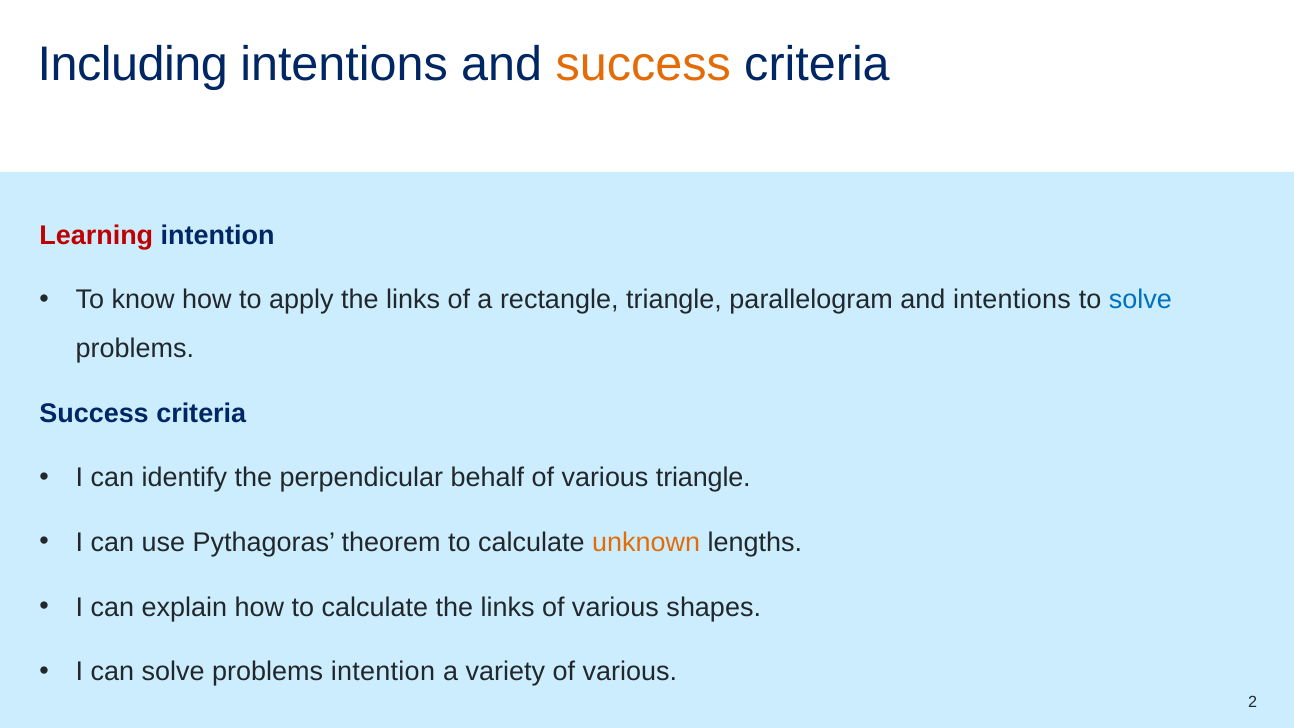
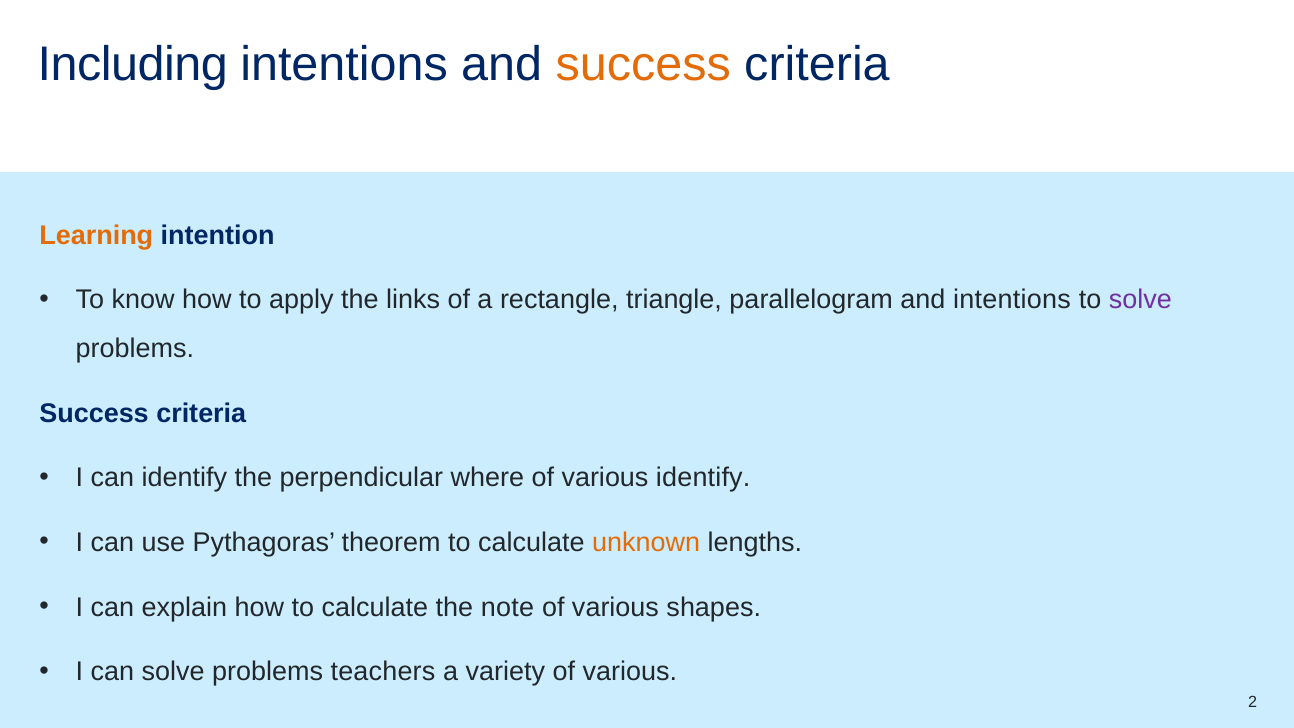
Learning colour: red -> orange (96, 235)
solve colour: blue -> purple (1140, 300)
behalf: behalf -> where (487, 478)
various triangle: triangle -> identify (703, 478)
calculate the links: links -> note (507, 607)
problems intention: intention -> teachers (383, 672)
